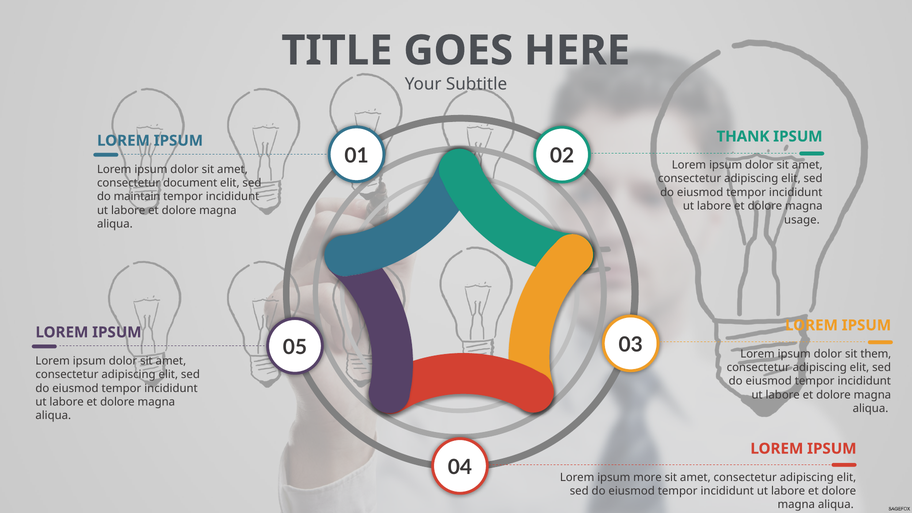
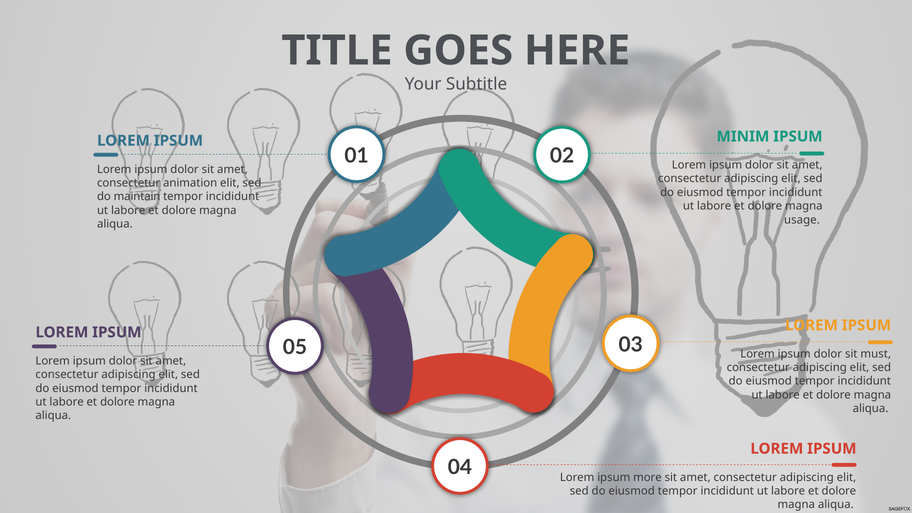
THANK: THANK -> MINIM (743, 136)
document: document -> animation (190, 183)
them: them -> must (876, 354)
